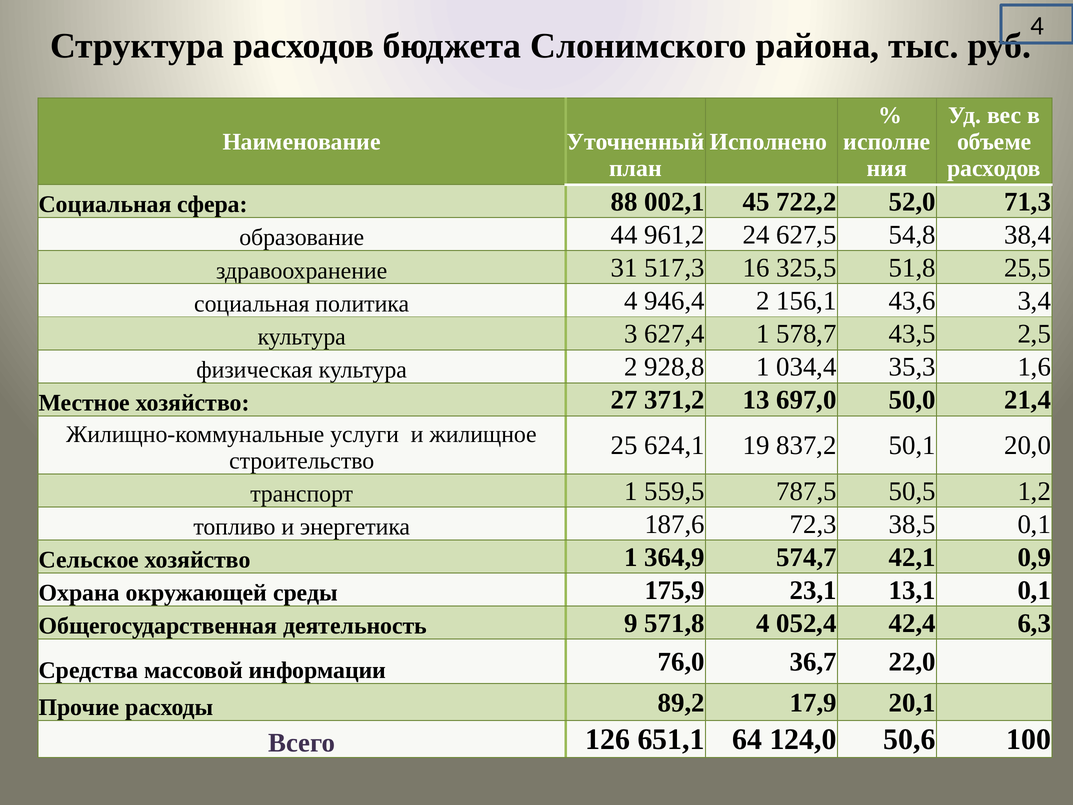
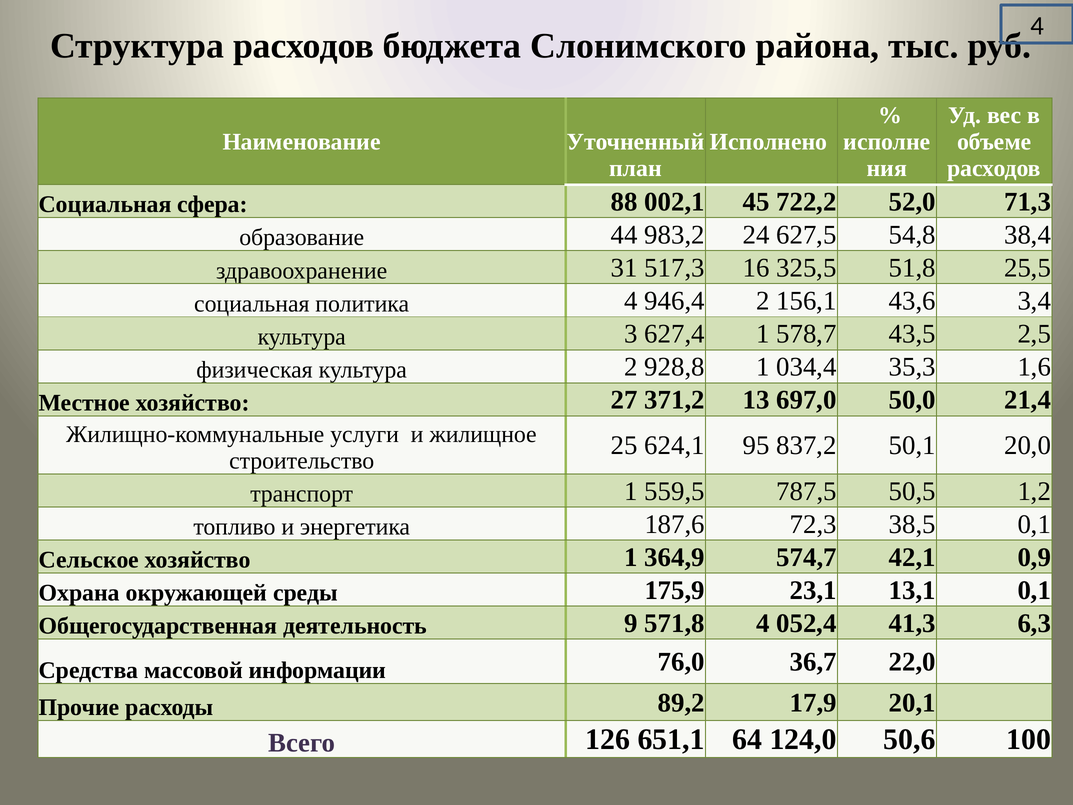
961,2: 961,2 -> 983,2 (675, 235)
19: 19 -> 95 (756, 445)
42,4: 42,4 -> 41,3 (912, 623)
